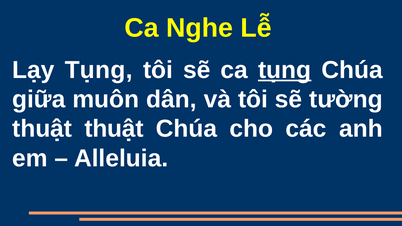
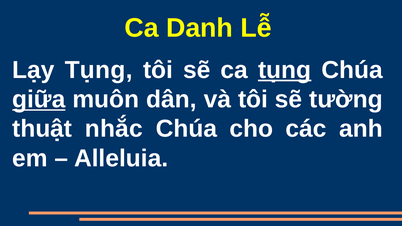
Nghe: Nghe -> Danh (199, 28)
giữa underline: none -> present (39, 99)
thuật thuật: thuật -> nhắc (114, 129)
